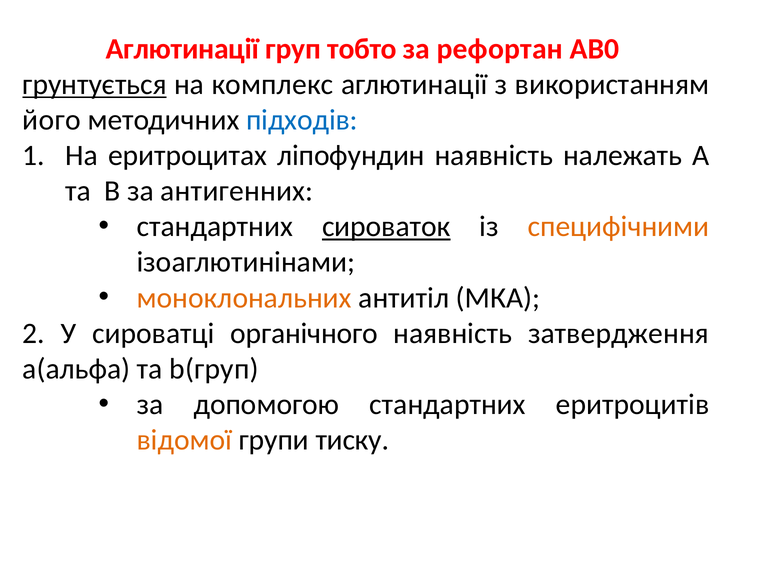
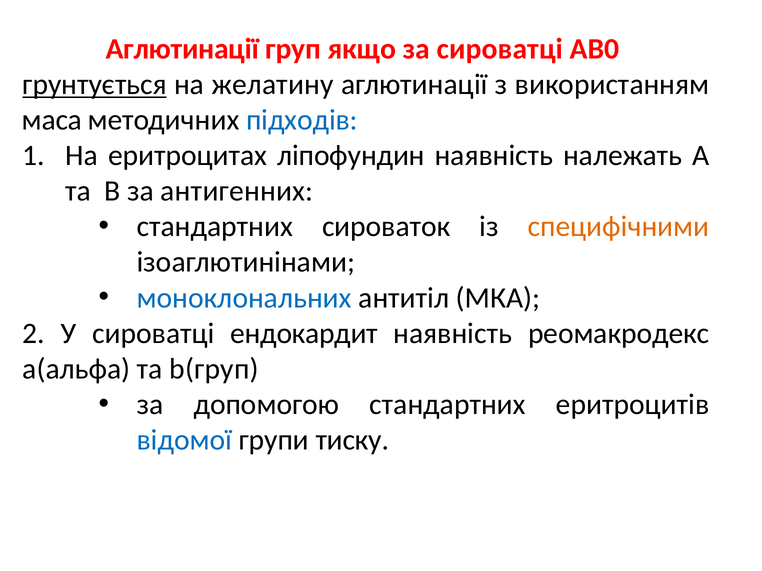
тобто: тобто -> якщо (362, 49)
за рефортан: рефортан -> сироватці (500, 49)
комплекс: комплекс -> желатину (273, 85)
його: його -> маса (52, 120)
сироваток underline: present -> none (386, 227)
моноклональних colour: orange -> blue (244, 298)
органічного: органічного -> ендокардит (304, 334)
затвердження: затвердження -> реомакродекс (619, 334)
відомої colour: orange -> blue (184, 440)
